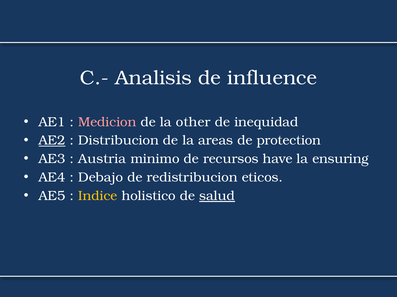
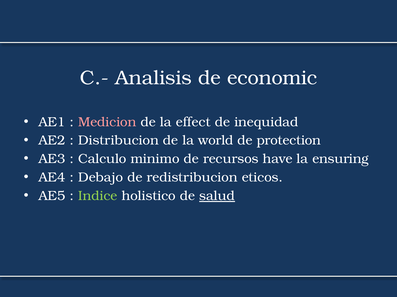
influence: influence -> economic (272, 78)
other: other -> effect (193, 122)
AE2 underline: present -> none (52, 141)
areas: areas -> world (216, 141)
Austria: Austria -> Calculo (102, 159)
Indice colour: yellow -> light green (98, 196)
